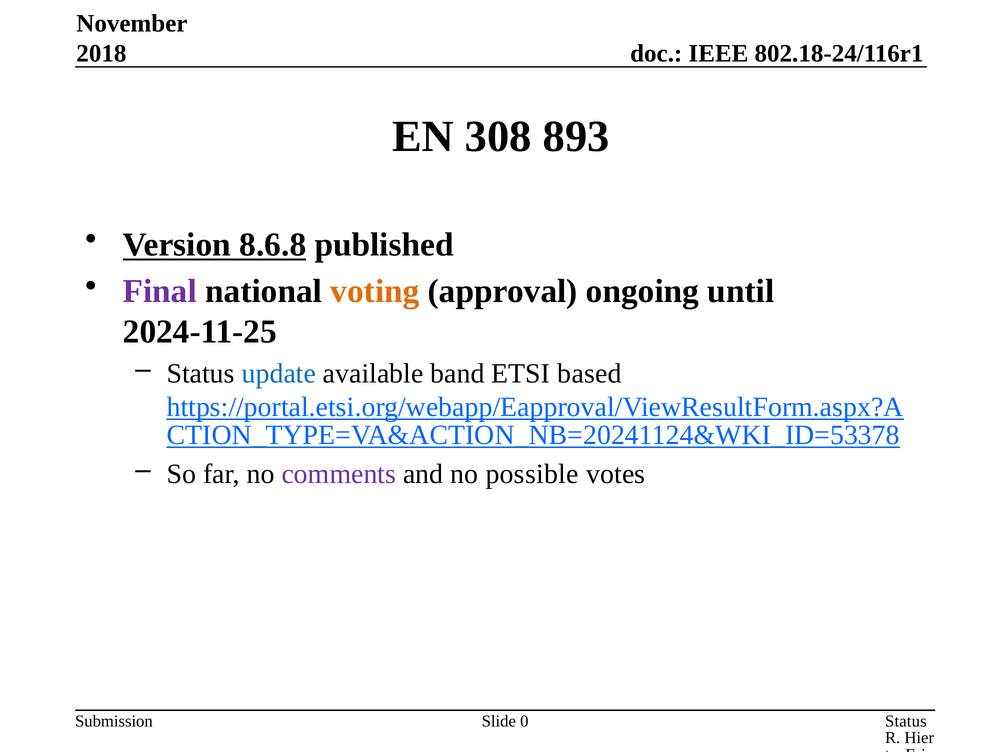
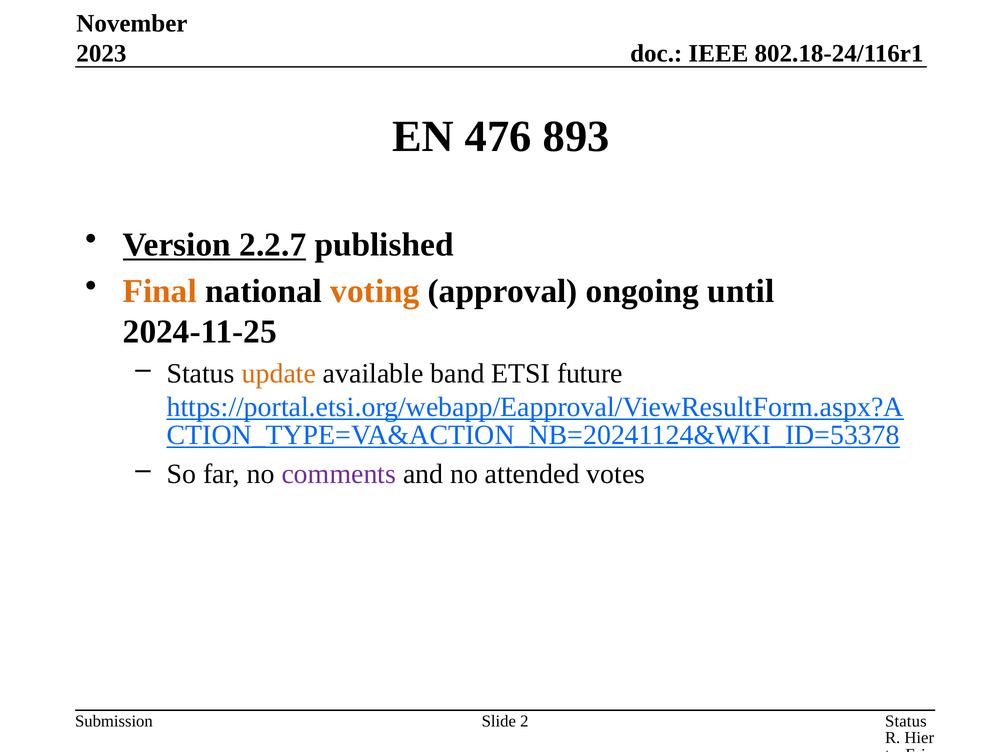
2018: 2018 -> 2023 (101, 53)
308: 308 -> 476 (498, 137)
8.6.8: 8.6.8 -> 2.2.7 (273, 245)
Final colour: purple -> orange (160, 291)
update colour: blue -> orange (279, 373)
based: based -> future (590, 373)
possible: possible -> attended (532, 474)
0: 0 -> 2 (524, 721)
